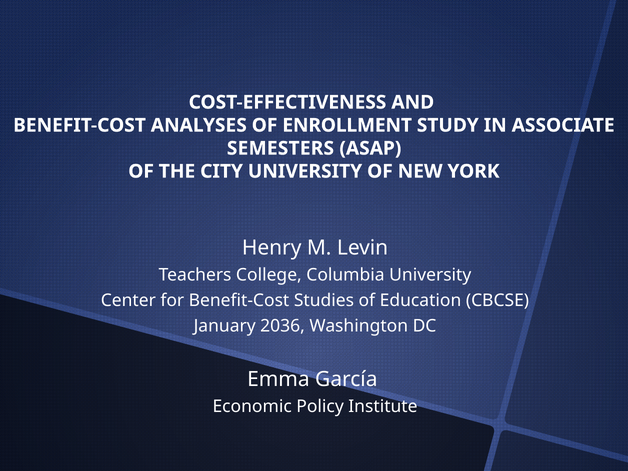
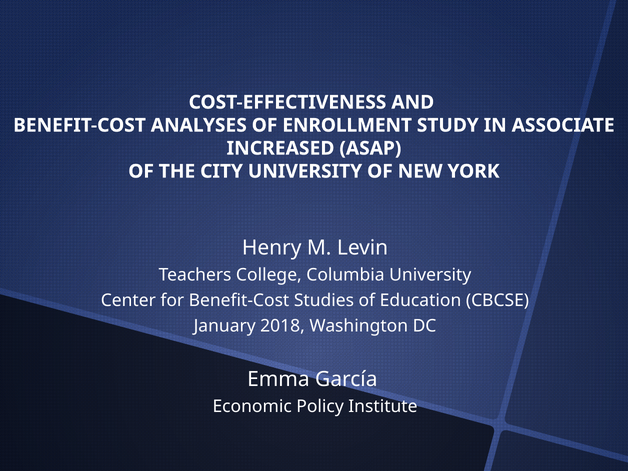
SEMESTERS: SEMESTERS -> INCREASED (281, 148)
2036: 2036 -> 2018 (283, 326)
